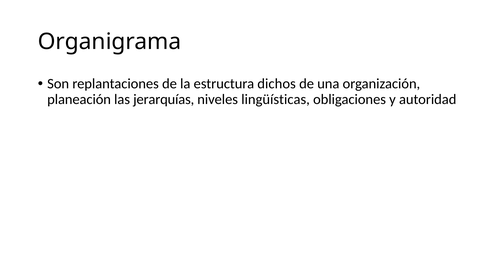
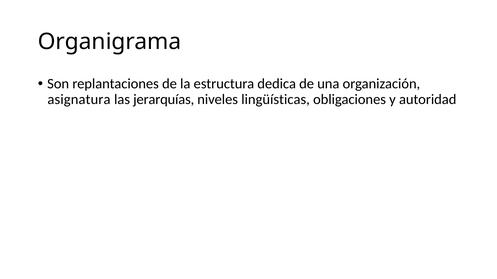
dichos: dichos -> dedica (277, 84)
planeación: planeación -> asignatura (79, 100)
